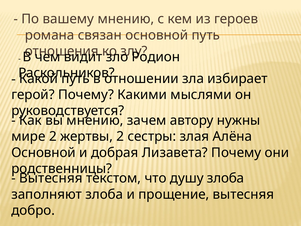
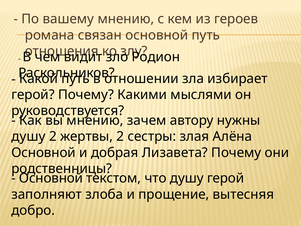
мире: мире -> душу (28, 136)
Вытесняя: Вытесняя -> Основной (51, 178)
душу злоба: злоба -> герой (226, 178)
